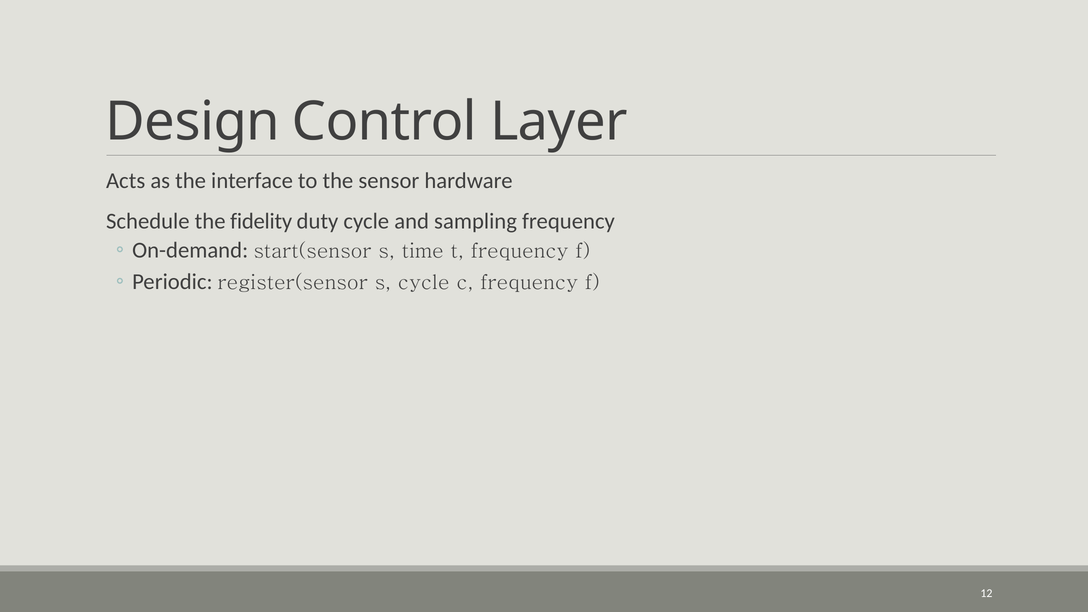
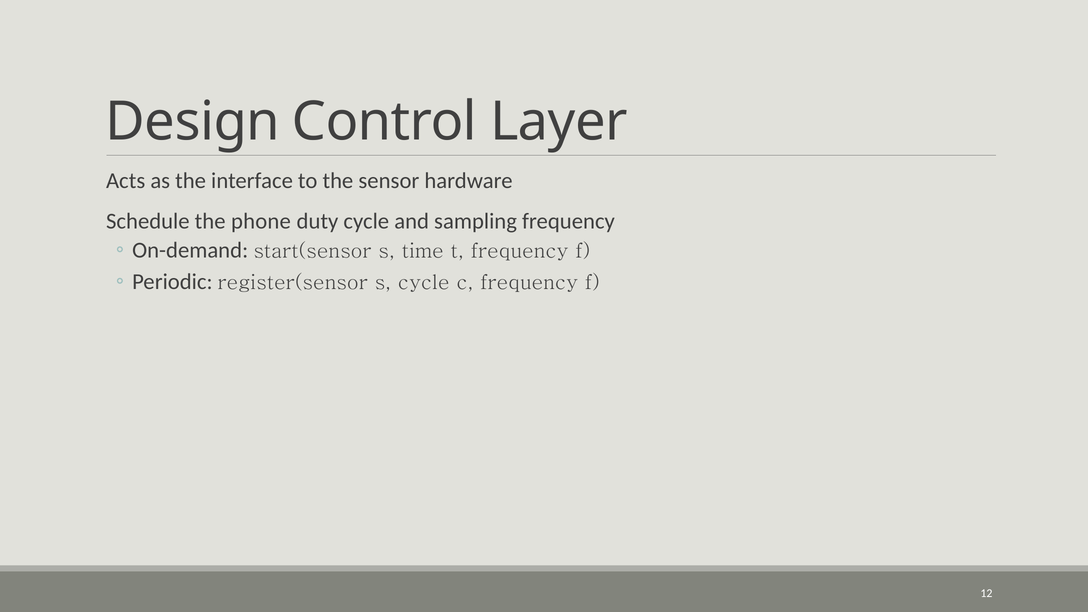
fidelity: fidelity -> phone (261, 221)
